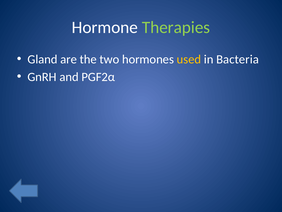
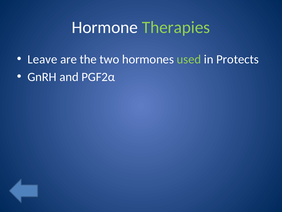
Gland: Gland -> Leave (42, 59)
used colour: yellow -> light green (189, 59)
Bacteria: Bacteria -> Protects (238, 59)
